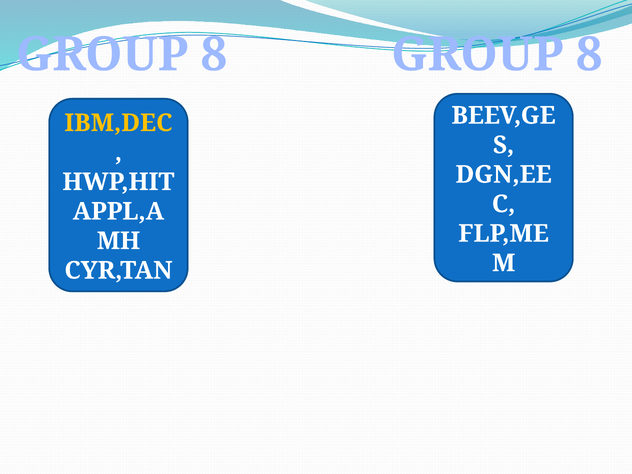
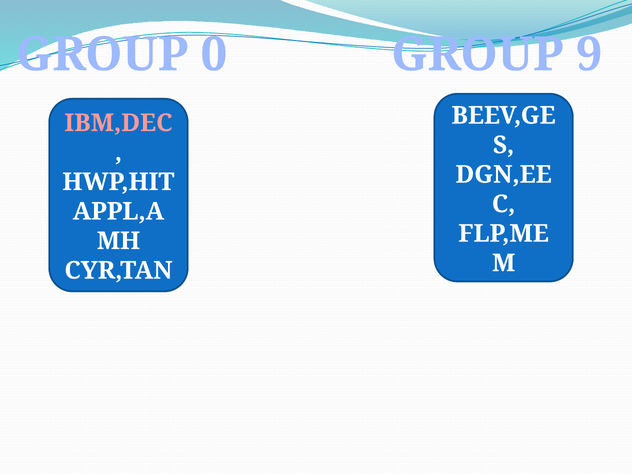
8: 8 -> 0 (214, 55)
8: 8 -> 9 (589, 55)
IBM,DEC colour: yellow -> pink (118, 123)
